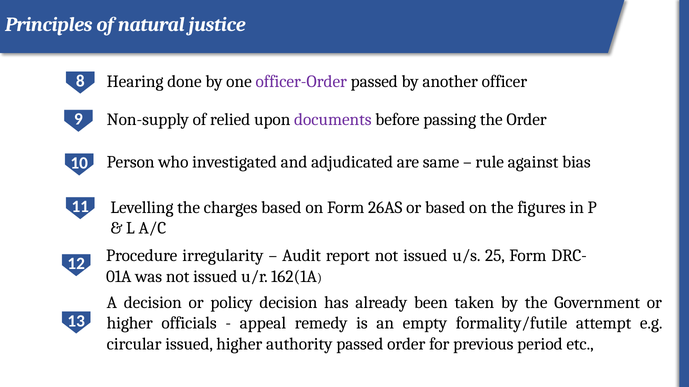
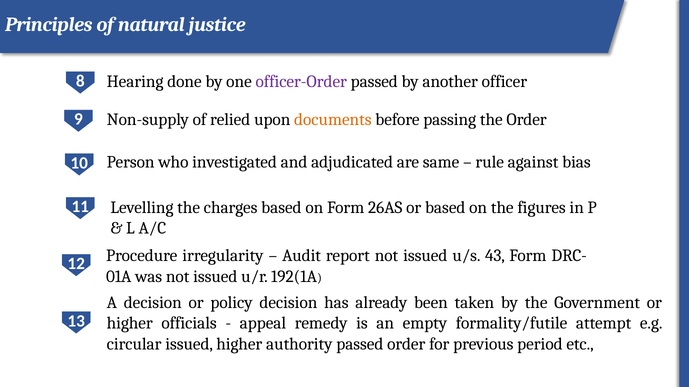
documents colour: purple -> orange (333, 120)
25: 25 -> 43 (495, 256)
162(1A: 162(1A -> 192(1A (294, 277)
